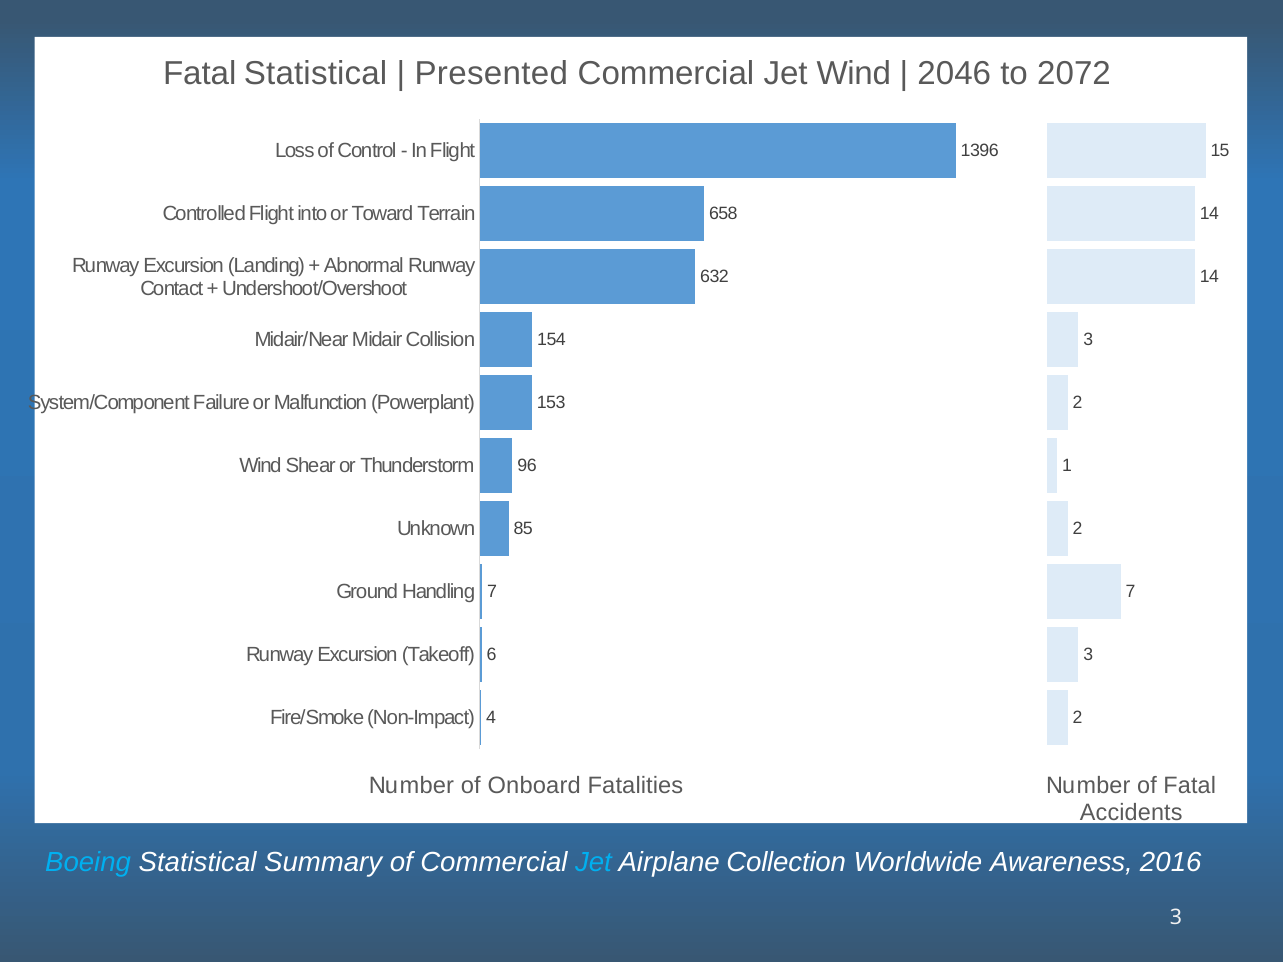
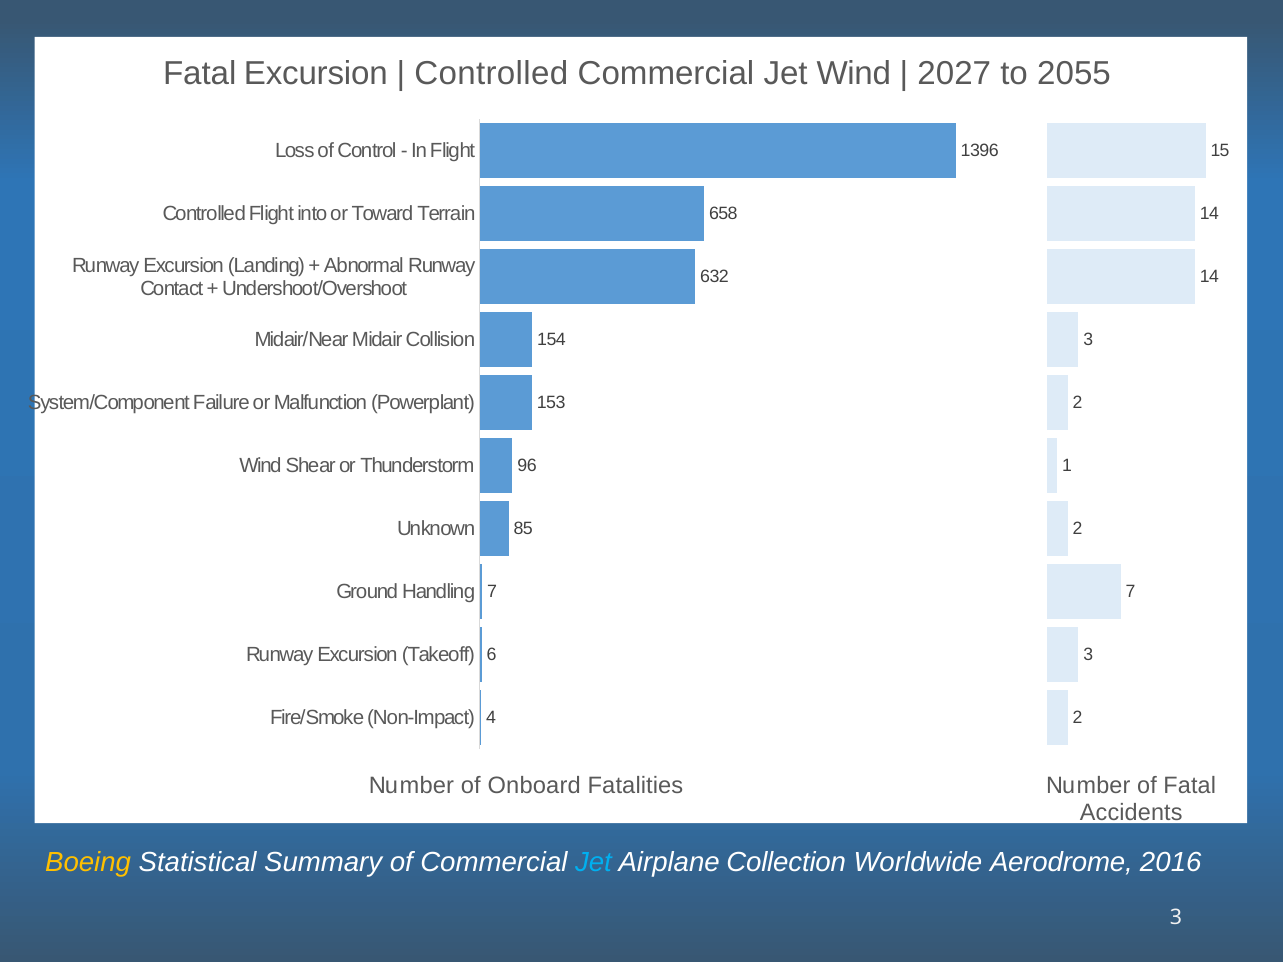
Fatal Statistical: Statistical -> Excursion (316, 73)
Presented: Presented -> Controlled (491, 73)
2046: 2046 -> 2027 (954, 73)
2072: 2072 -> 2055 (1074, 73)
Boeing colour: light blue -> yellow (88, 863)
Awareness: Awareness -> Aerodrome (1061, 863)
